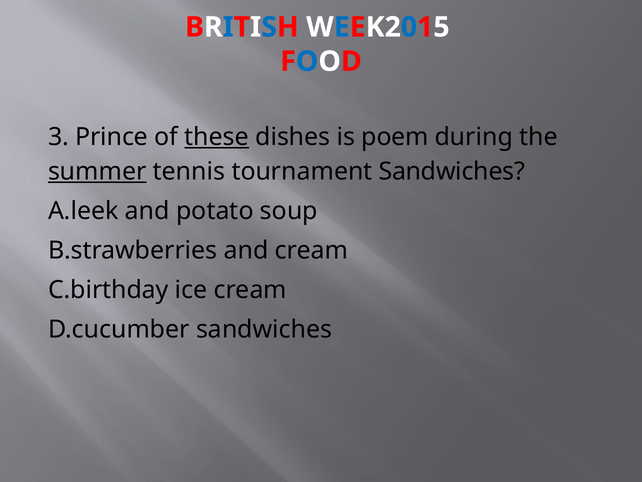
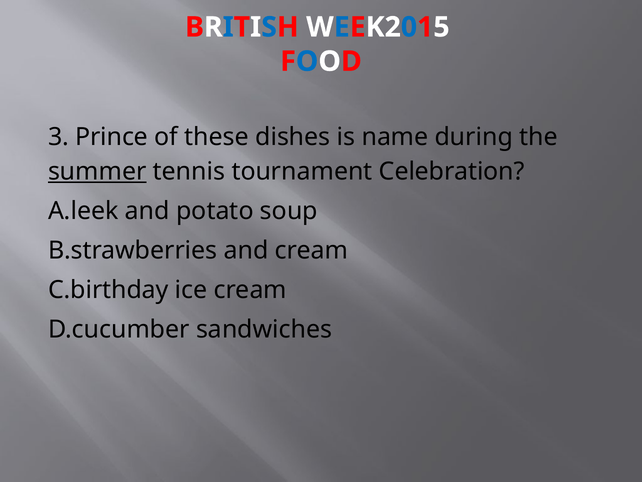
these underline: present -> none (217, 137)
poem: poem -> name (395, 137)
tournament Sandwiches: Sandwiches -> Celebration (452, 171)
